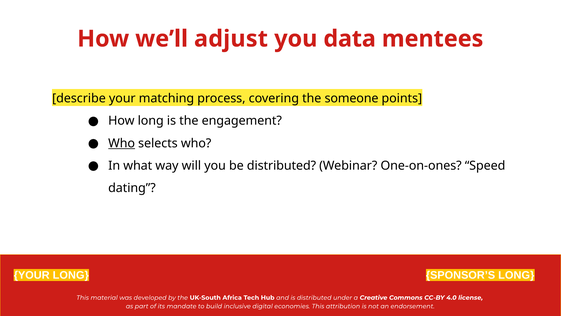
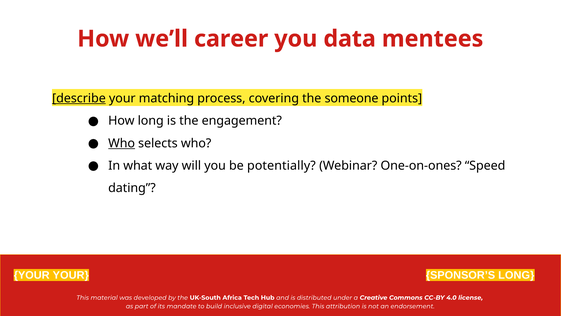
adjust: adjust -> career (231, 39)
describe underline: none -> present (79, 98)
be distributed: distributed -> potentially (281, 165)
YOUR LONG: LONG -> YOUR (71, 275)
